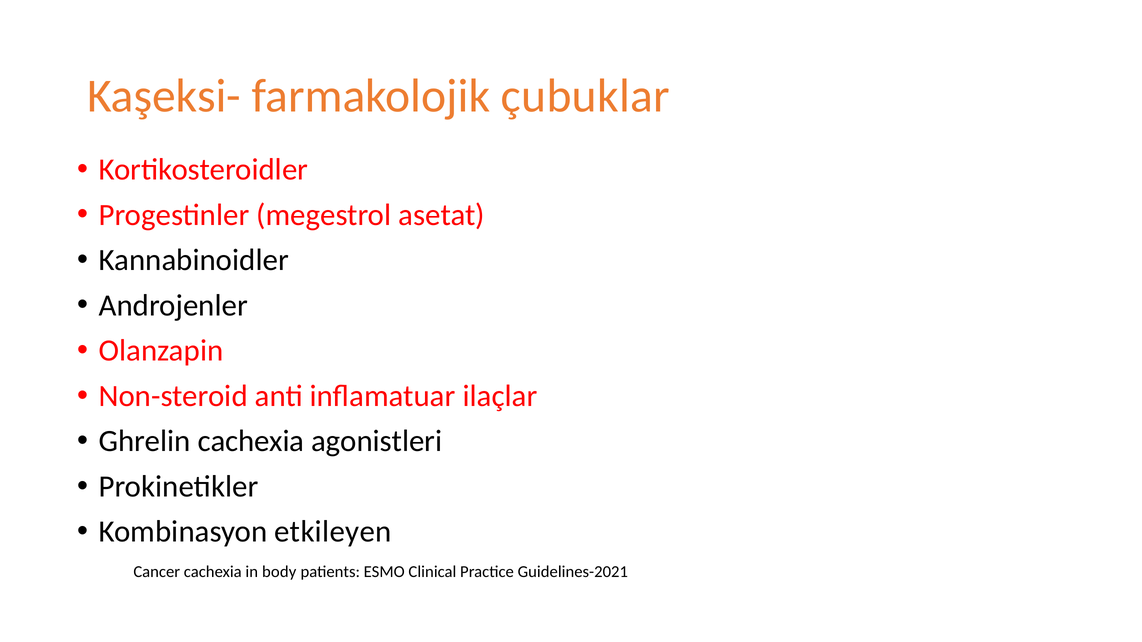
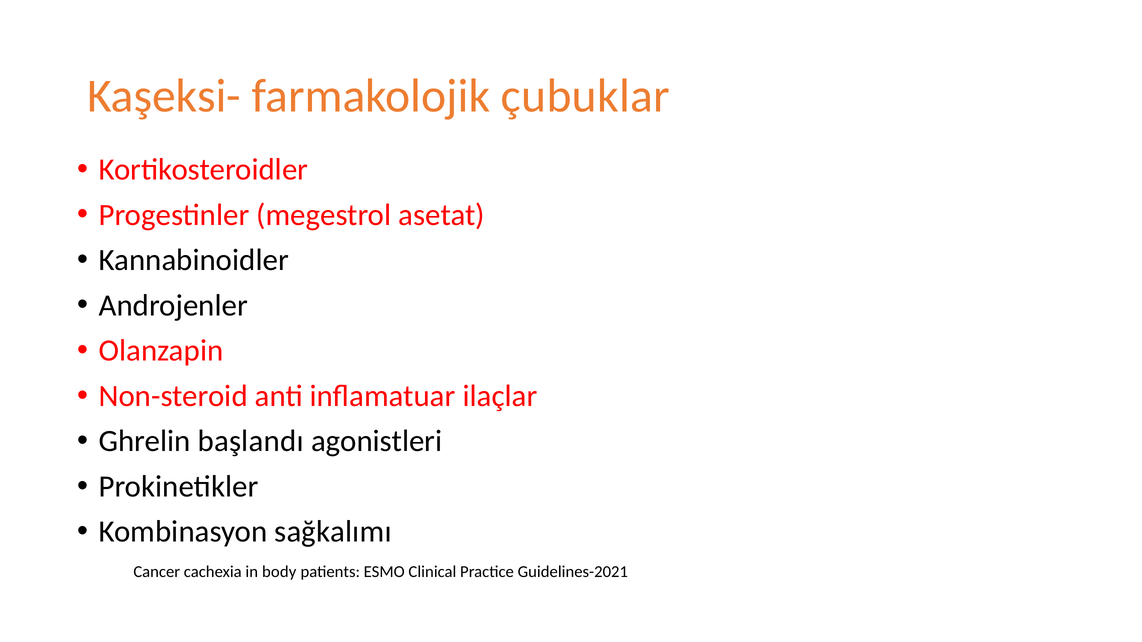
Ghrelin cachexia: cachexia -> başlandı (251, 441)
etkileyen: etkileyen -> sağkalımı (333, 532)
